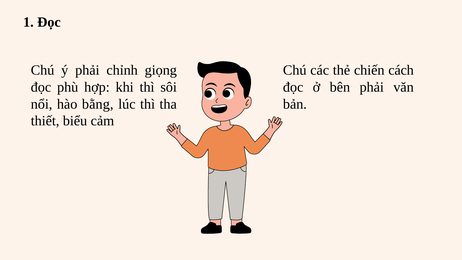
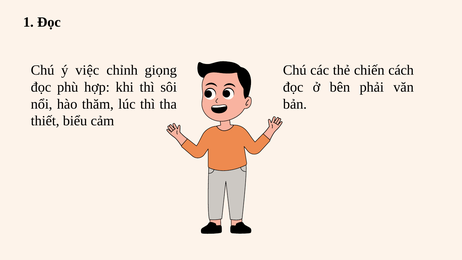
ý phải: phải -> việc (87, 70)
bằng: bằng -> thăm (98, 104)
